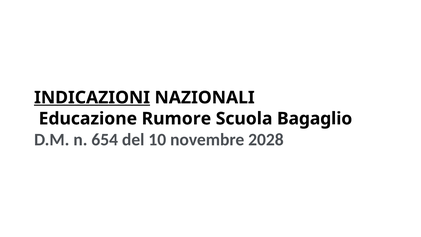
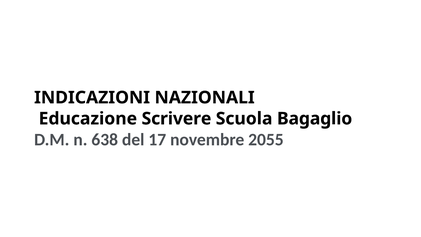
INDICAZIONI underline: present -> none (92, 98)
Rumore: Rumore -> Scrivere (176, 119)
654: 654 -> 638 (105, 140)
10: 10 -> 17 (157, 140)
2028: 2028 -> 2055 (266, 140)
